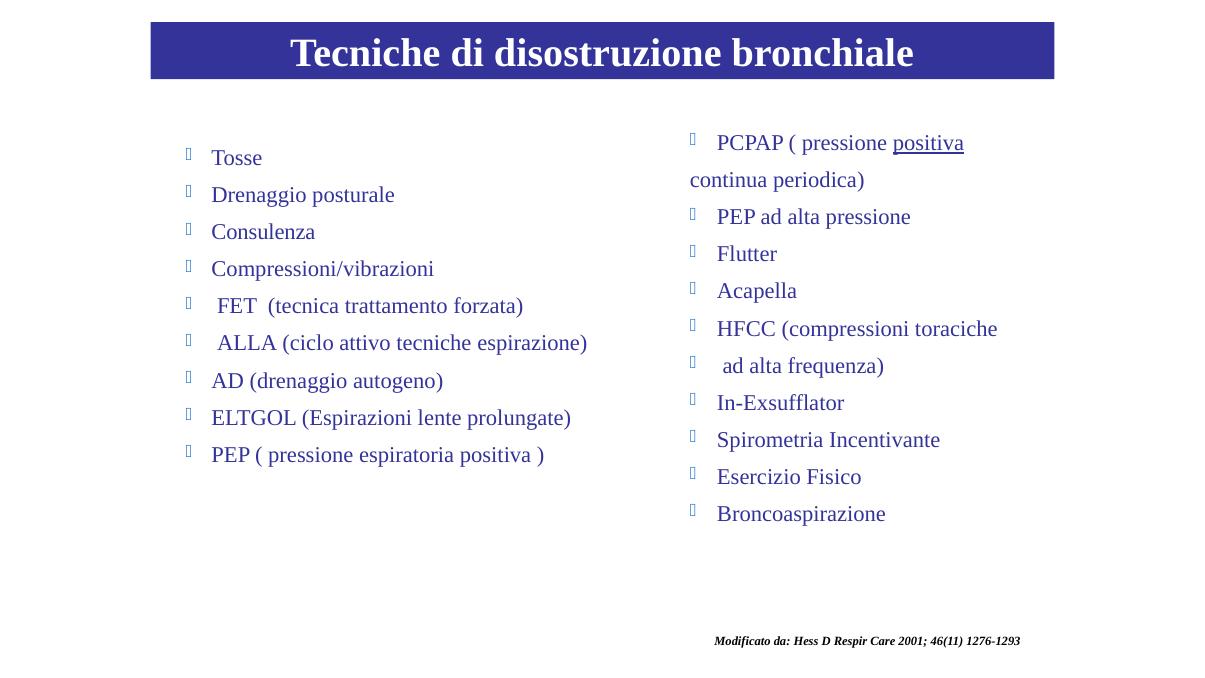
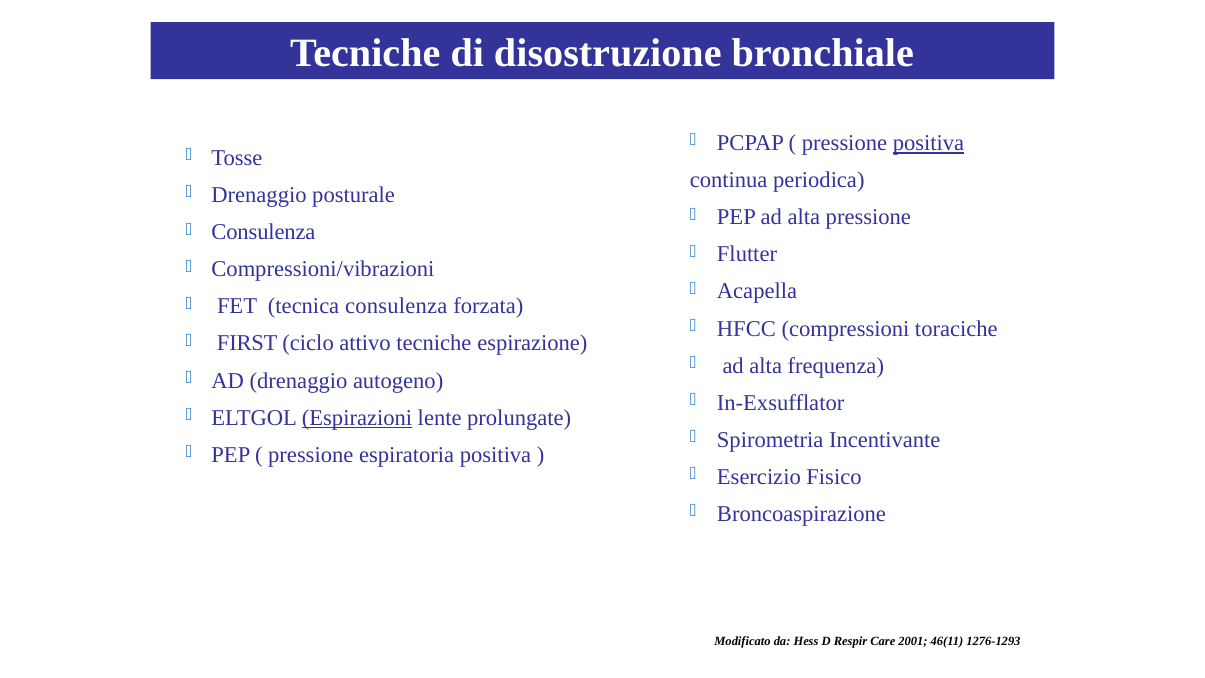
tecnica trattamento: trattamento -> consulenza (396, 306)
ALLA: ALLA -> FIRST (247, 343)
Espirazioni underline: none -> present (357, 417)
